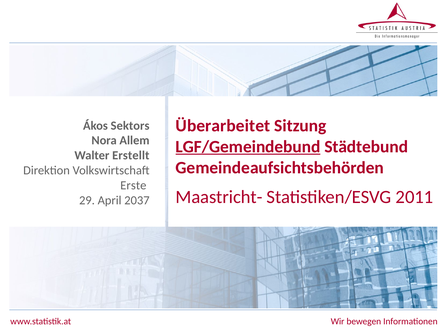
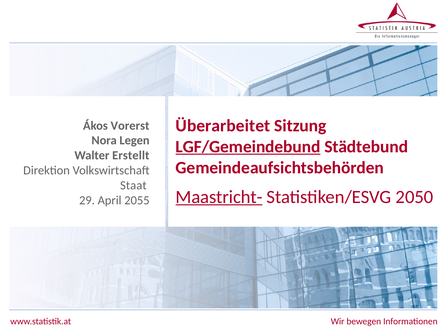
Sektors: Sektors -> Vorerst (130, 126)
Allem: Allem -> Legen (135, 141)
Erste: Erste -> Staat (133, 185)
Maastricht- underline: none -> present (219, 197)
2011: 2011 -> 2050 (415, 197)
2037: 2037 -> 2055 (137, 200)
